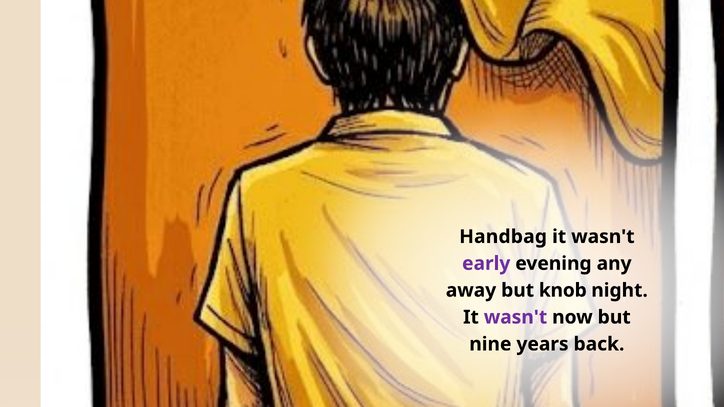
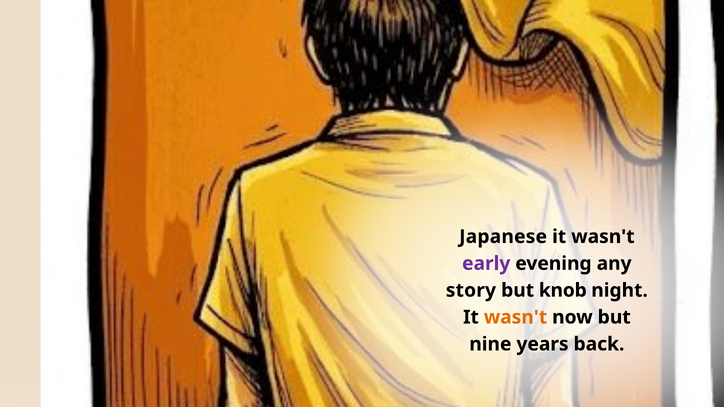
Handbag: Handbag -> Japanese (503, 237)
away: away -> story (471, 291)
wasn't colour: purple -> orange (515, 317)
